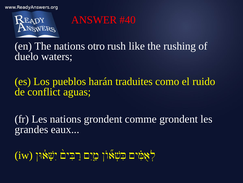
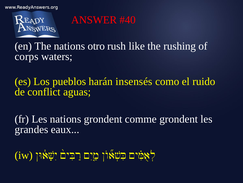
duelo: duelo -> corps (27, 56)
traduites: traduites -> insensés (134, 81)
